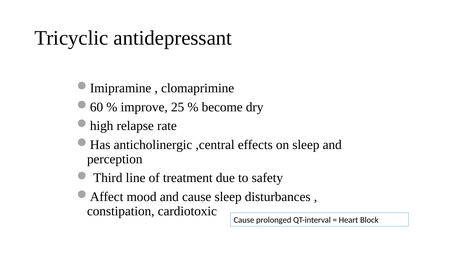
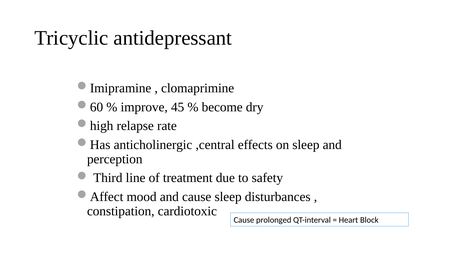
25: 25 -> 45 (178, 107)
